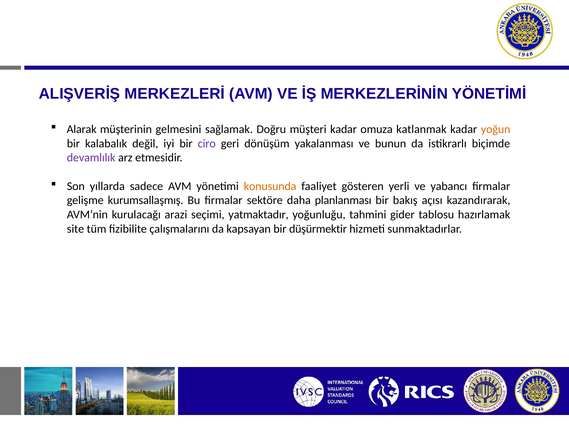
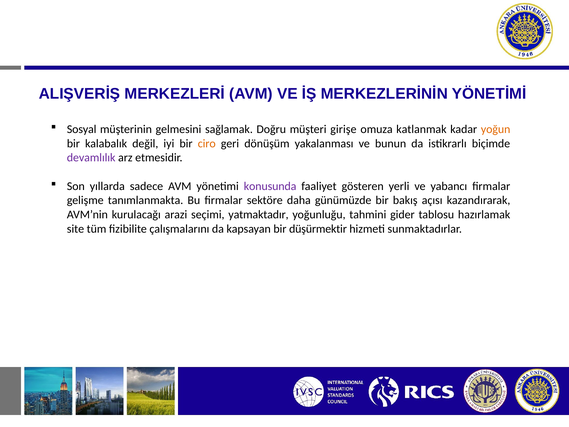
Alarak: Alarak -> Sosyal (82, 129)
müşteri kadar: kadar -> girişe (343, 129)
ciro colour: purple -> orange (207, 143)
konusunda colour: orange -> purple (270, 186)
kurumsallaşmış: kurumsallaşmış -> tanımlanmakta (146, 200)
planlanması: planlanması -> günümüzde (343, 200)
